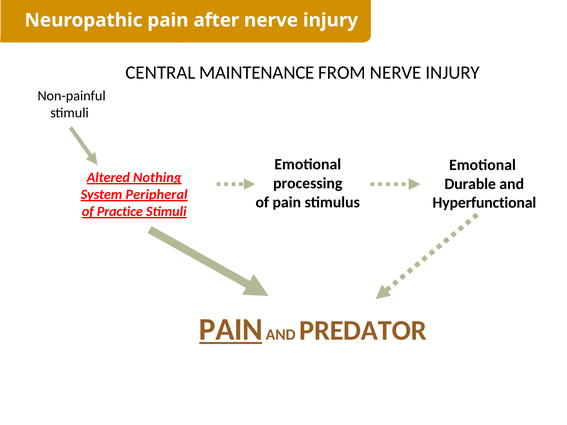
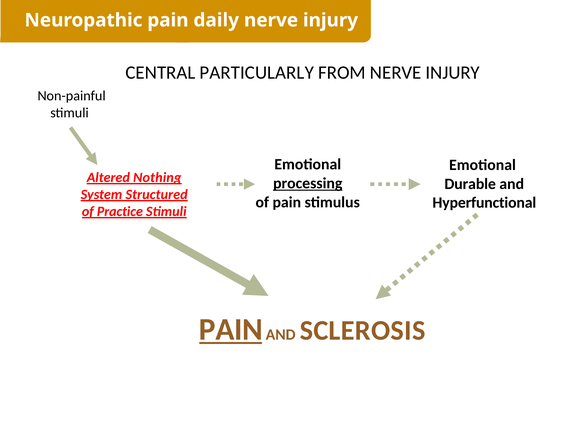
after: after -> daily (216, 20)
MAINTENANCE: MAINTENANCE -> PARTICULARLY (257, 73)
processing underline: none -> present (308, 183)
Peripheral: Peripheral -> Structured (157, 195)
PREDATOR: PREDATOR -> SCLEROSIS (363, 331)
